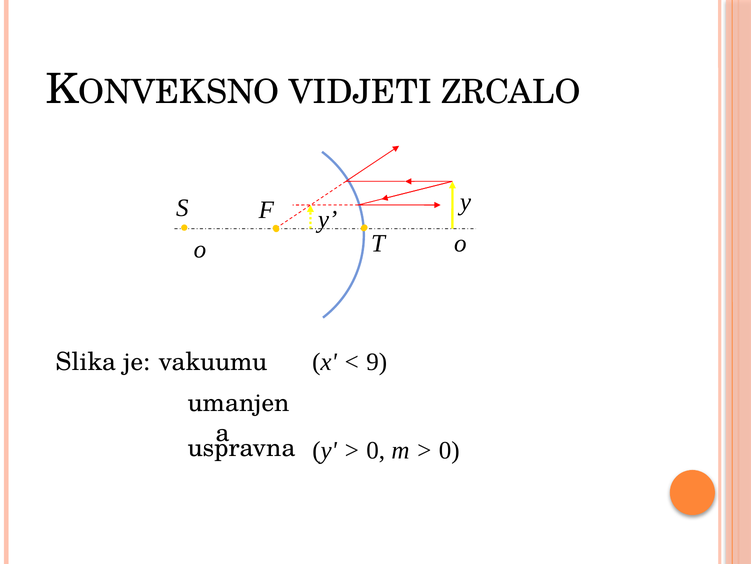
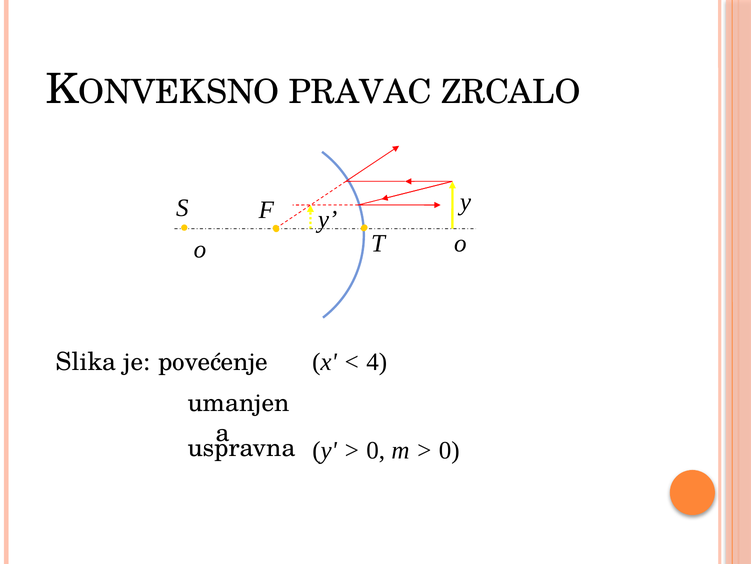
VIDJETI: VIDJETI -> PRAVAC (360, 92)
vakuumu: vakuumu -> povećenje (213, 361)
9: 9 -> 4 (377, 361)
